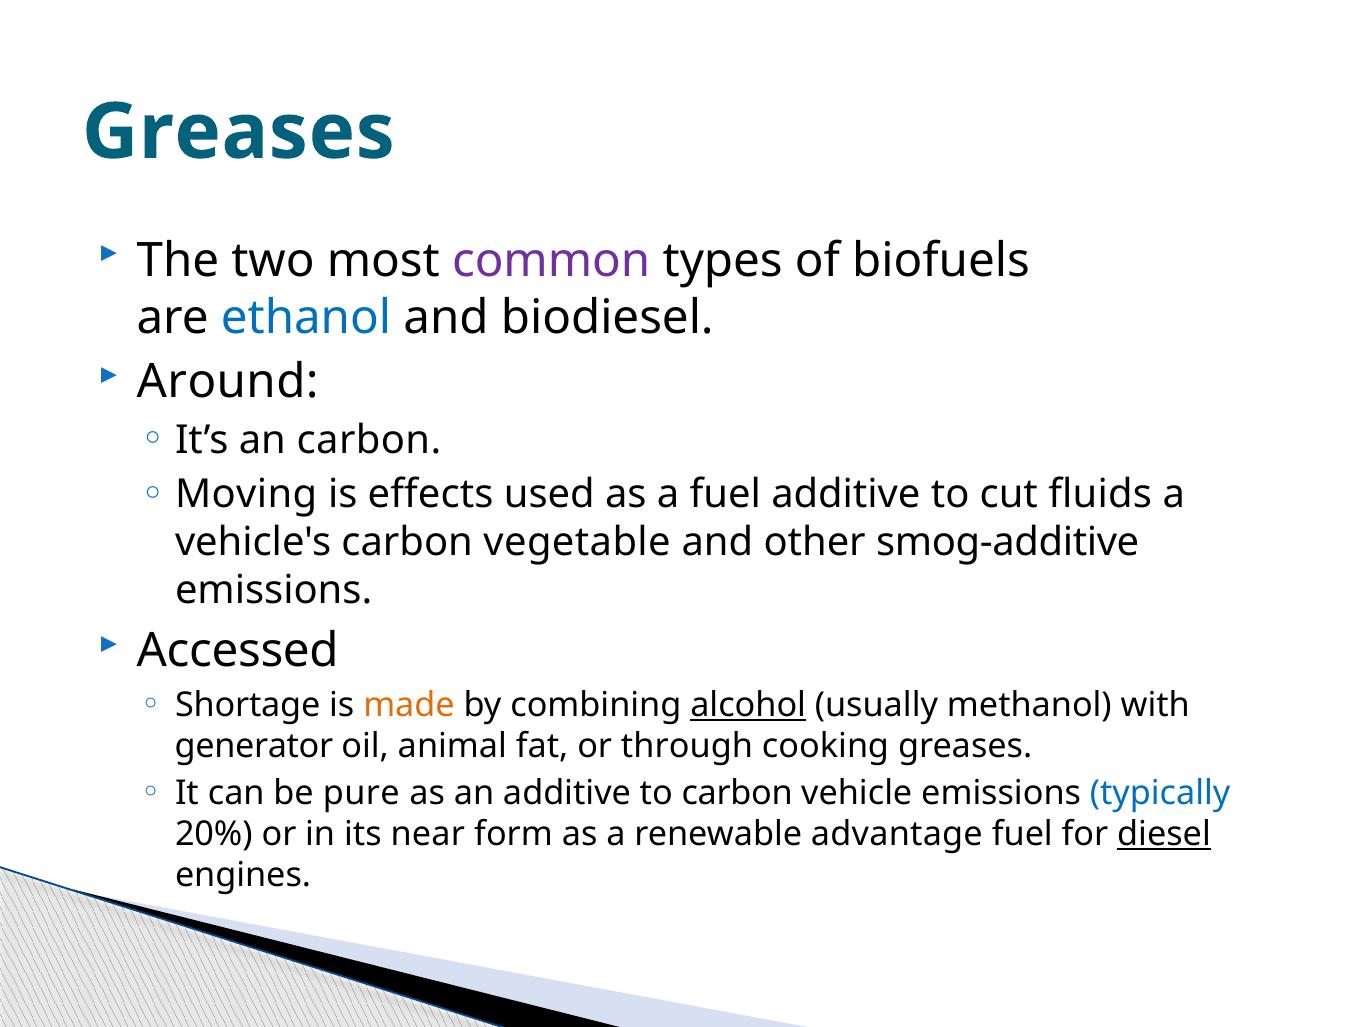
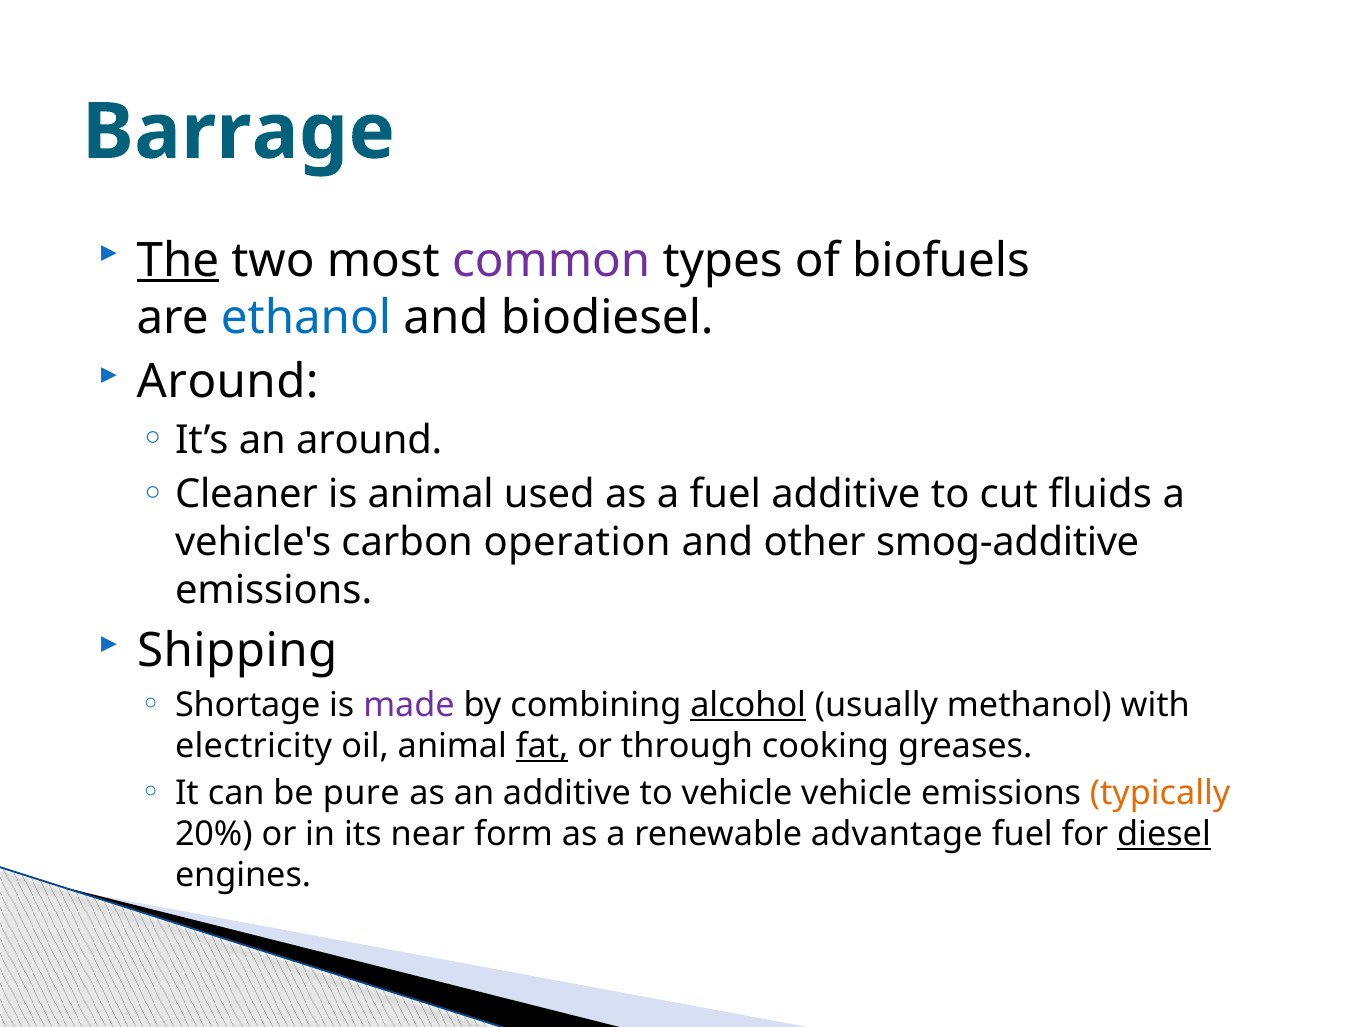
Greases: Greases -> Barrage (238, 132)
The underline: none -> present (178, 260)
an carbon: carbon -> around (369, 440)
Moving: Moving -> Cleaner (246, 494)
is effects: effects -> animal (431, 494)
vegetable: vegetable -> operation (577, 542)
Accessed: Accessed -> Shipping (237, 651)
made colour: orange -> purple (409, 705)
generator: generator -> electricity (254, 746)
fat underline: none -> present (542, 746)
to carbon: carbon -> vehicle (737, 793)
typically colour: blue -> orange (1160, 793)
